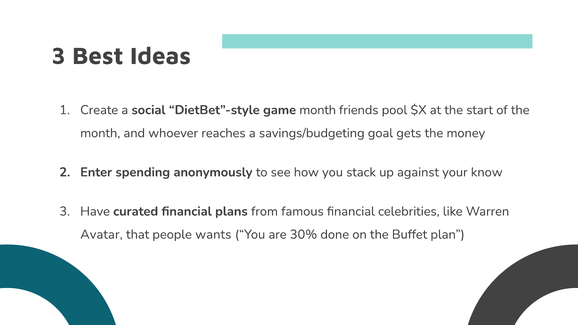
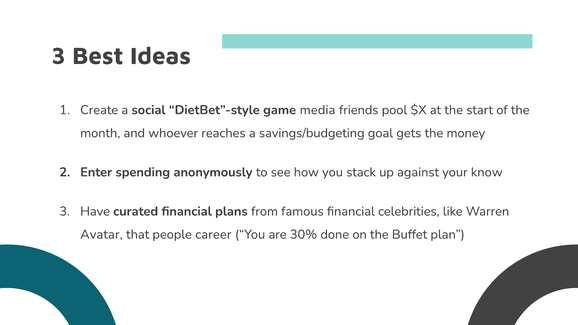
game month: month -> media (318, 110)
wants: wants -> career (213, 234)
